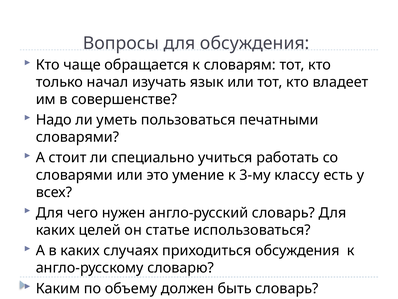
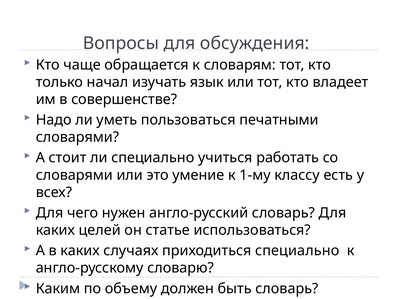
3-му: 3-му -> 1-му (255, 175)
приходиться обсуждения: обсуждения -> специально (297, 250)
